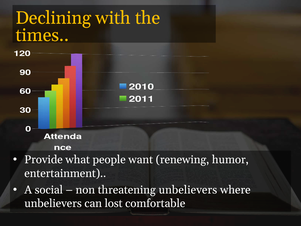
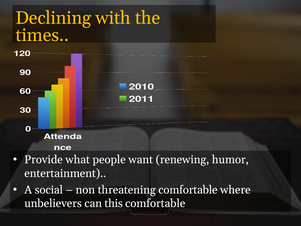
threatening unbelievers: unbelievers -> comfortable (188, 190)
lost: lost -> this (114, 203)
